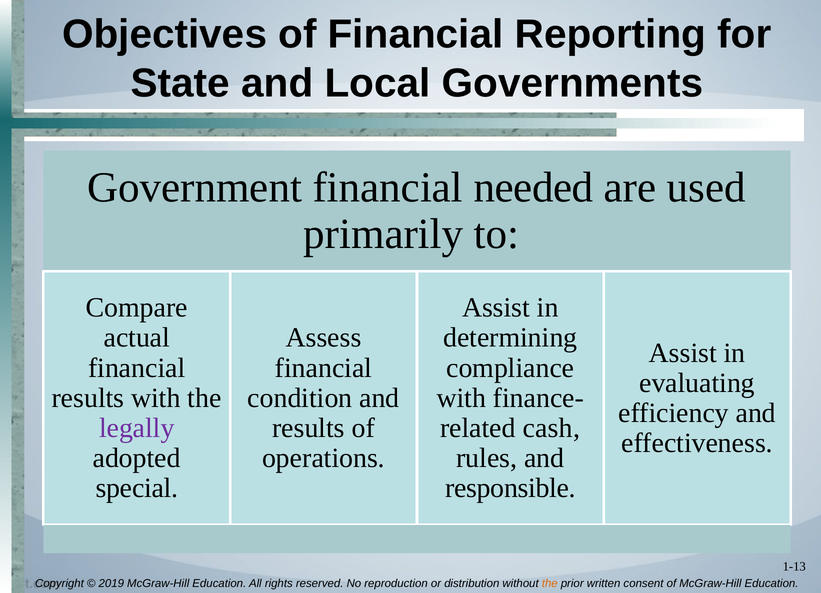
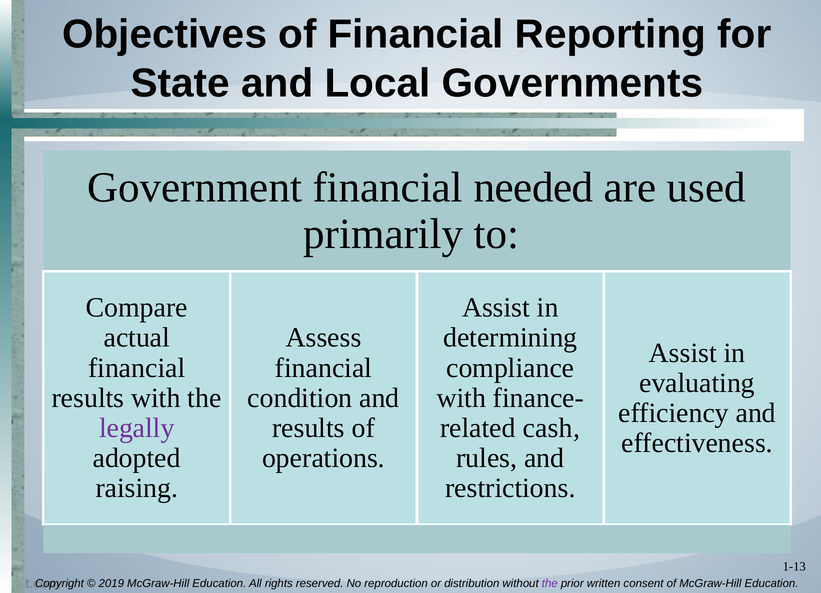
special: special -> raising (137, 488)
responsible: responsible -> restrictions (510, 488)
the colour: orange -> purple (550, 583)
